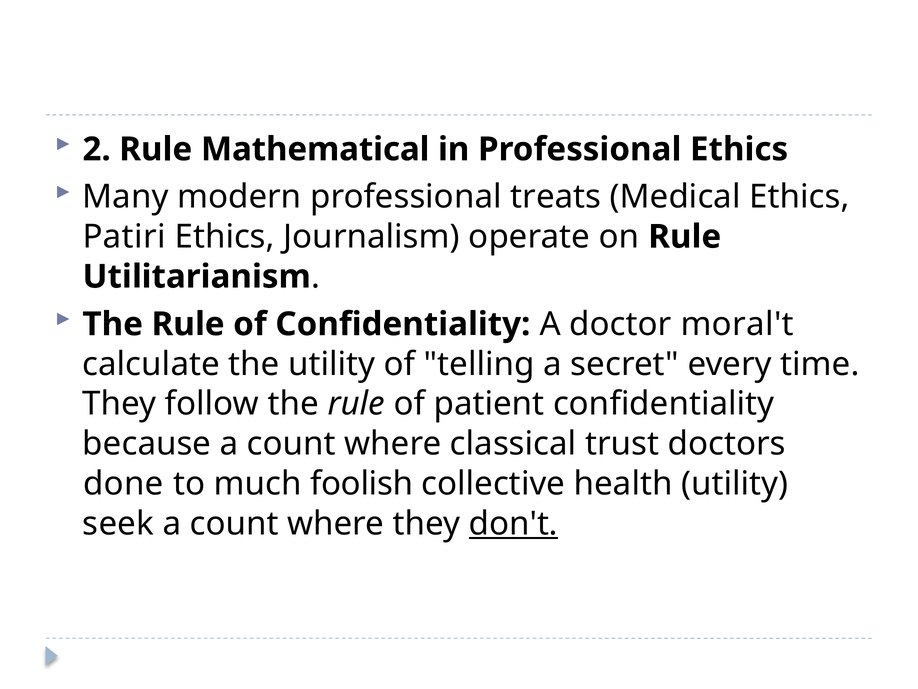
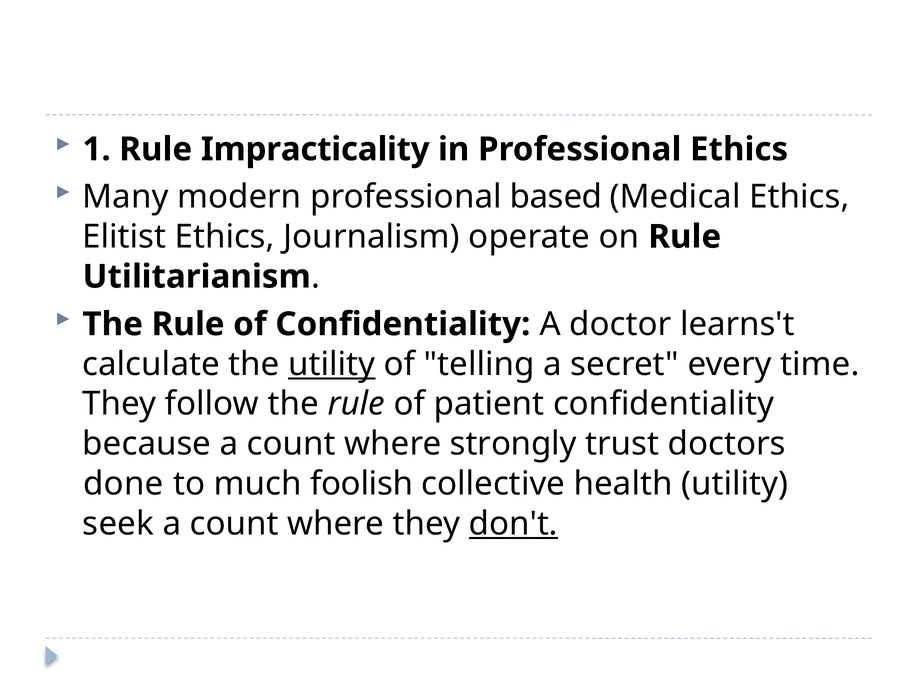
2: 2 -> 1 (97, 149)
Mathematical: Mathematical -> Impracticality (315, 149)
treats: treats -> based (556, 197)
Patiri: Patiri -> Elitist (124, 237)
moral't: moral't -> learns't (737, 324)
utility underline: none -> present (332, 364)
classical: classical -> strongly (513, 444)
